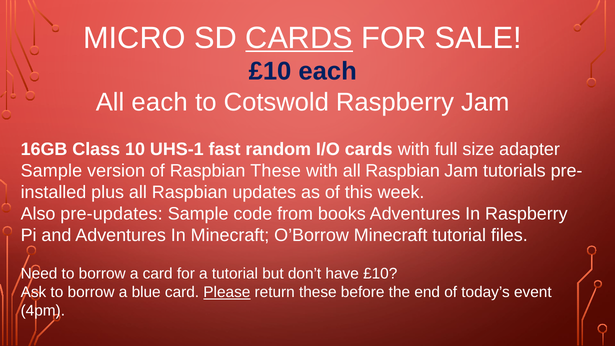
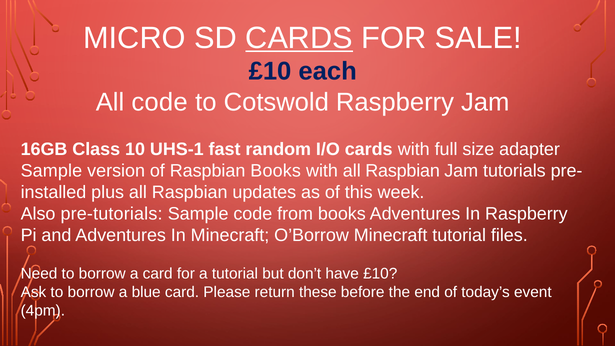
All each: each -> code (160, 102)
Raspbian These: These -> Books (276, 171)
pre-updates: pre-updates -> pre-tutorials (112, 214)
Please underline: present -> none (227, 292)
